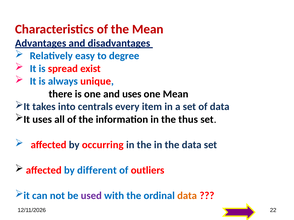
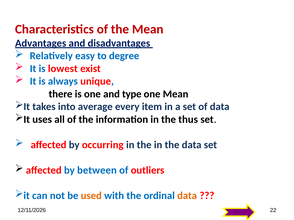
spread: spread -> lowest (63, 69)
and uses: uses -> type (132, 94)
centrals: centrals -> average (95, 107)
different: different -> between (97, 171)
used colour: purple -> orange (91, 196)
